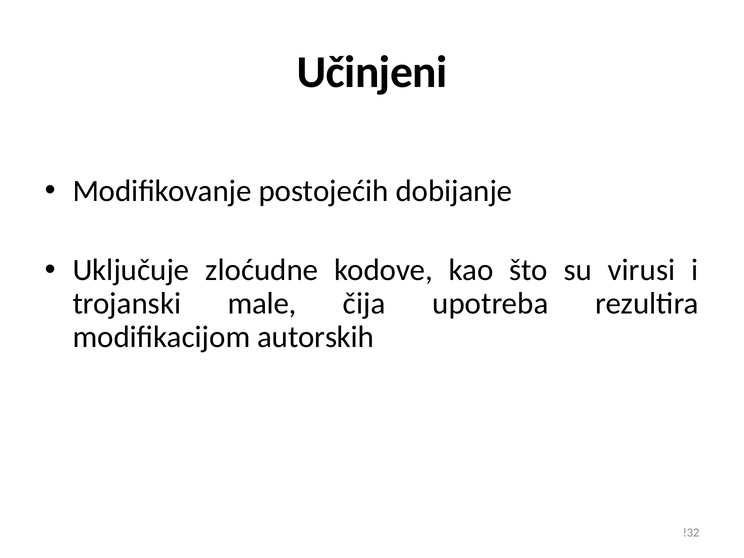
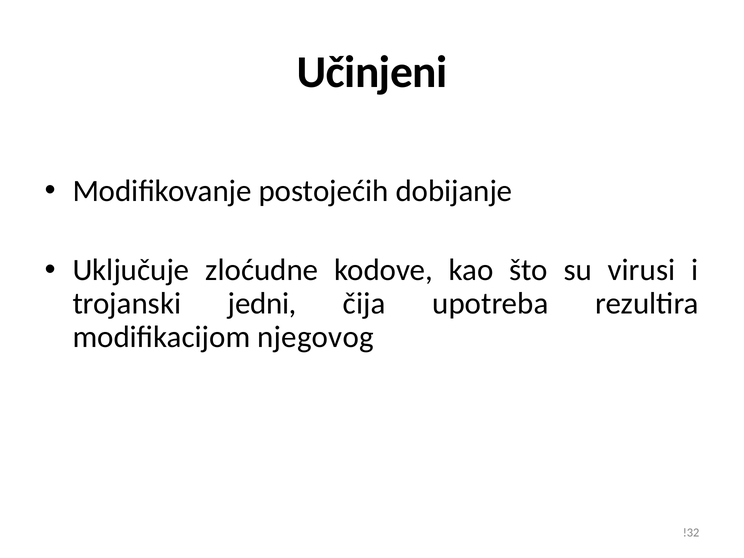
male: male -> jedni (262, 304)
autorskih: autorskih -> njegovog (316, 337)
